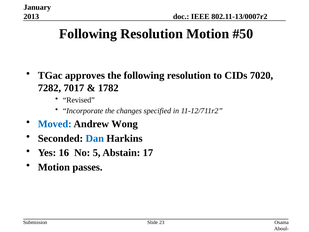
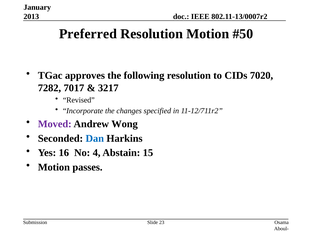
Following: Following -> Preferred (88, 34)
1782: 1782 -> 3217 (108, 88)
Moved colour: blue -> purple (55, 124)
5: 5 -> 4 (97, 153)
17: 17 -> 15 (148, 153)
